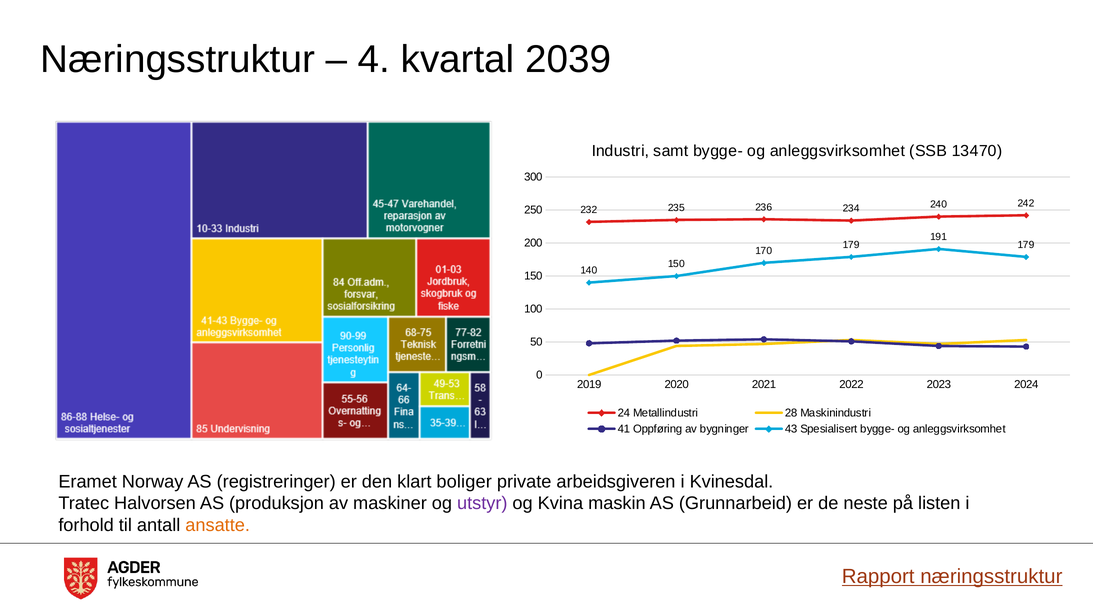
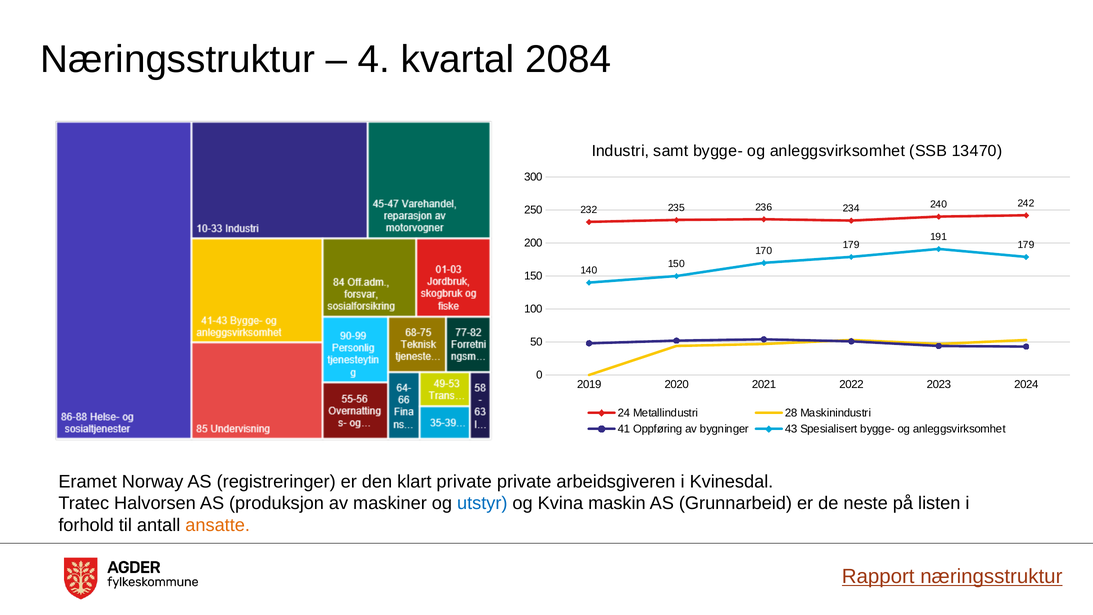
2039: 2039 -> 2084 (568, 59)
klart boliger: boliger -> private (464, 481)
utstyr colour: purple -> blue (482, 503)
